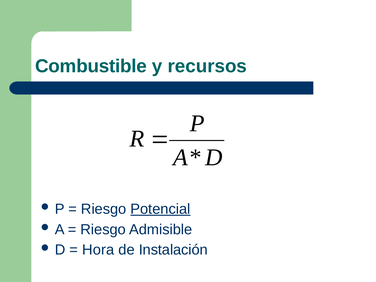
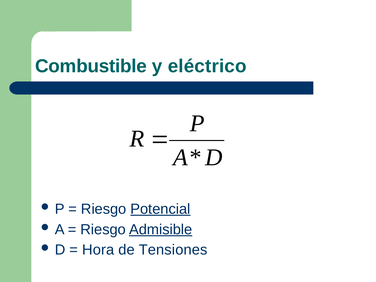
recursos: recursos -> eléctrico (207, 66)
Admisible underline: none -> present (161, 229)
Instalación: Instalación -> Tensiones (173, 250)
